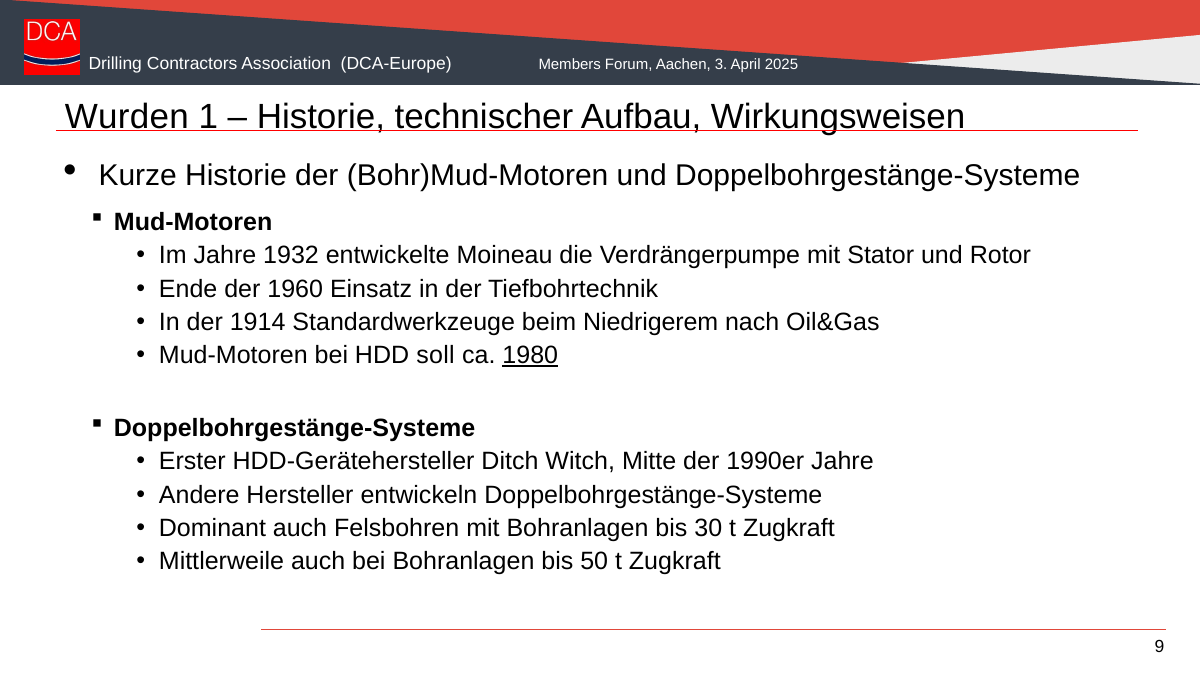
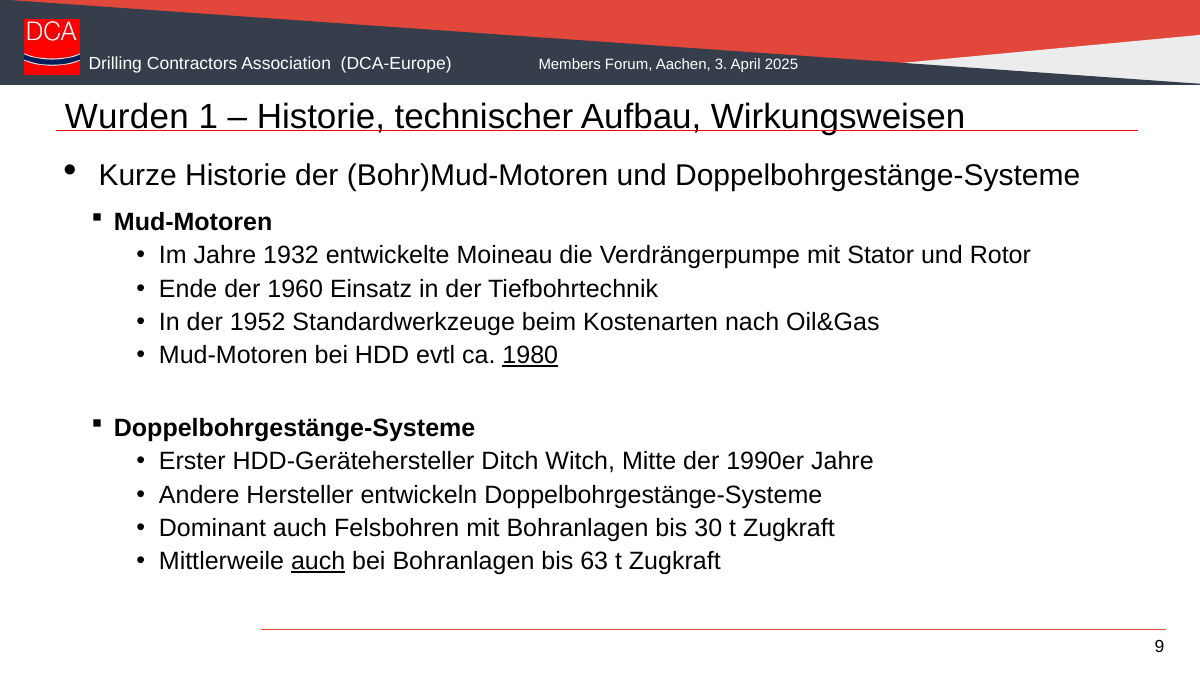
1914: 1914 -> 1952 (258, 322)
Niedrigerem: Niedrigerem -> Kostenarten (651, 322)
soll: soll -> evtl (436, 355)
auch underline: none -> present (318, 561)
50: 50 -> 63 (594, 561)
